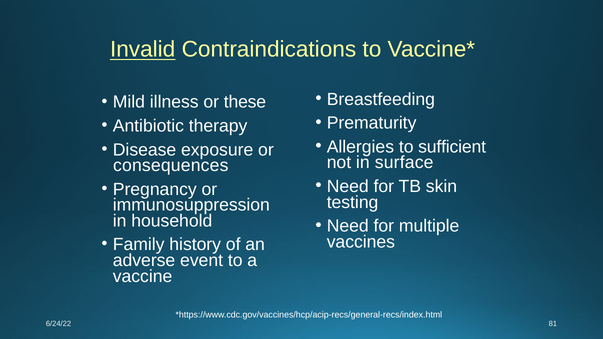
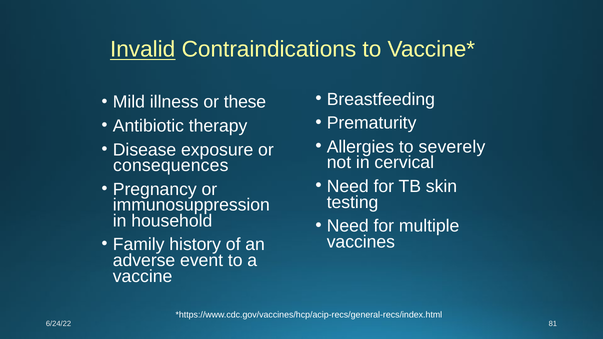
sufficient: sufficient -> severely (452, 147)
surface: surface -> cervical (404, 163)
